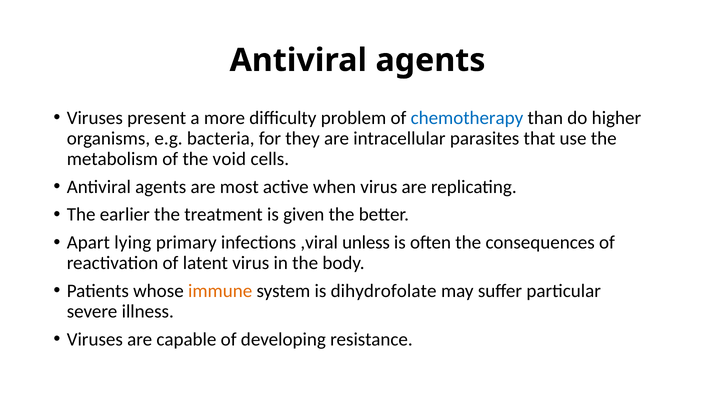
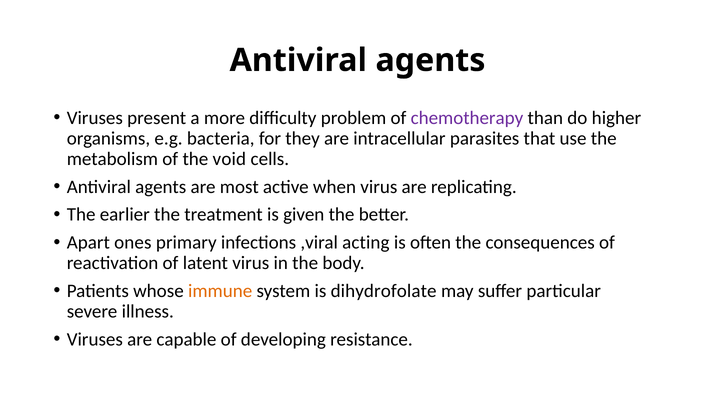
chemotherapy colour: blue -> purple (467, 118)
lying: lying -> ones (133, 243)
unless: unless -> acting (366, 243)
